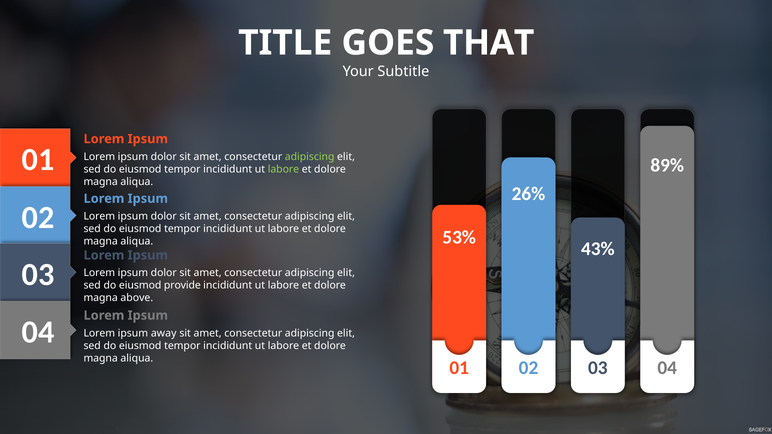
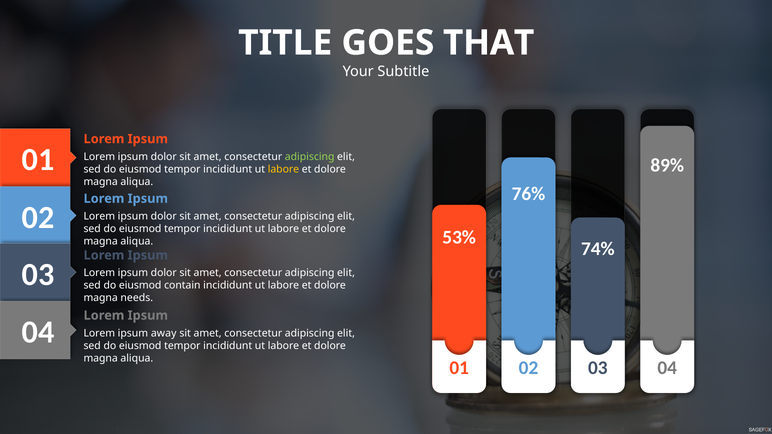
labore colour: light green -> yellow (283, 169)
26%: 26% -> 76% (529, 194)
43%: 43% -> 74% (598, 249)
provide: provide -> contain (182, 286)
above: above -> needs (137, 298)
